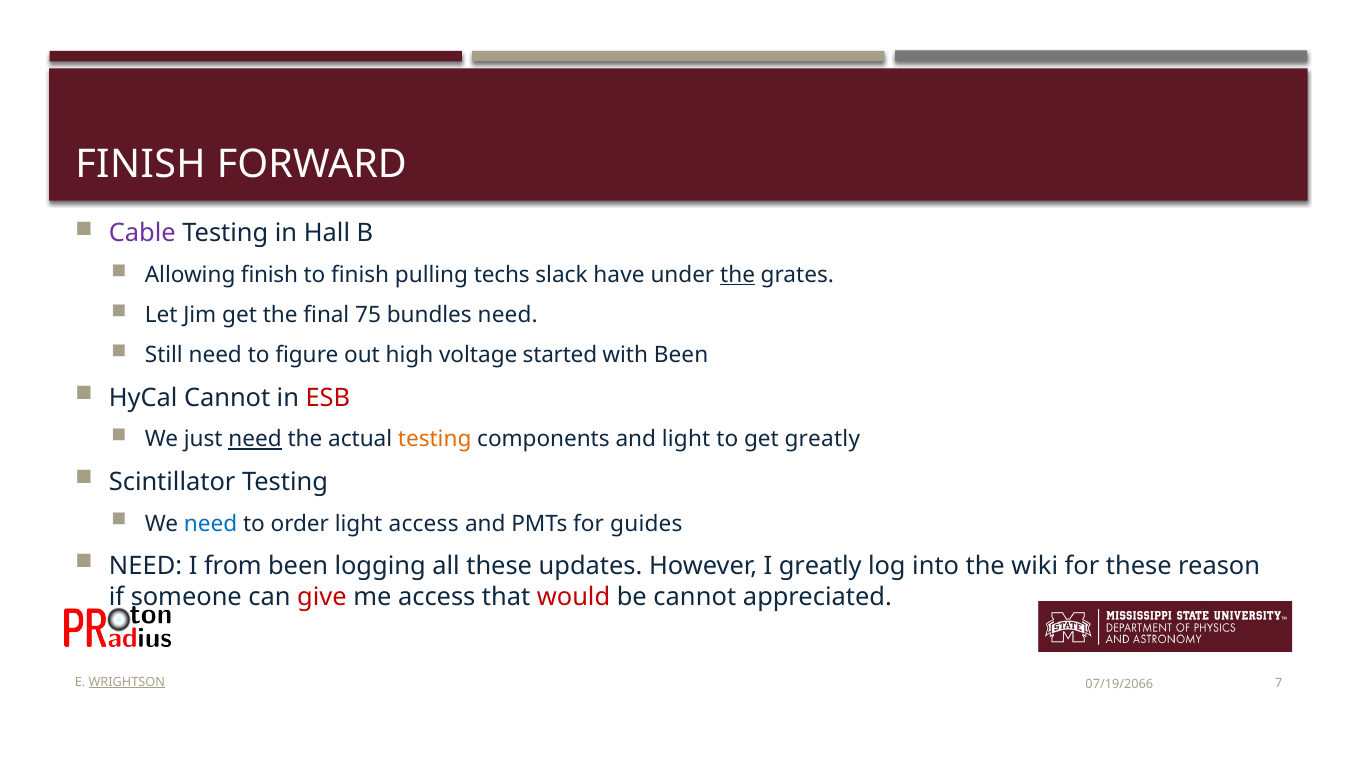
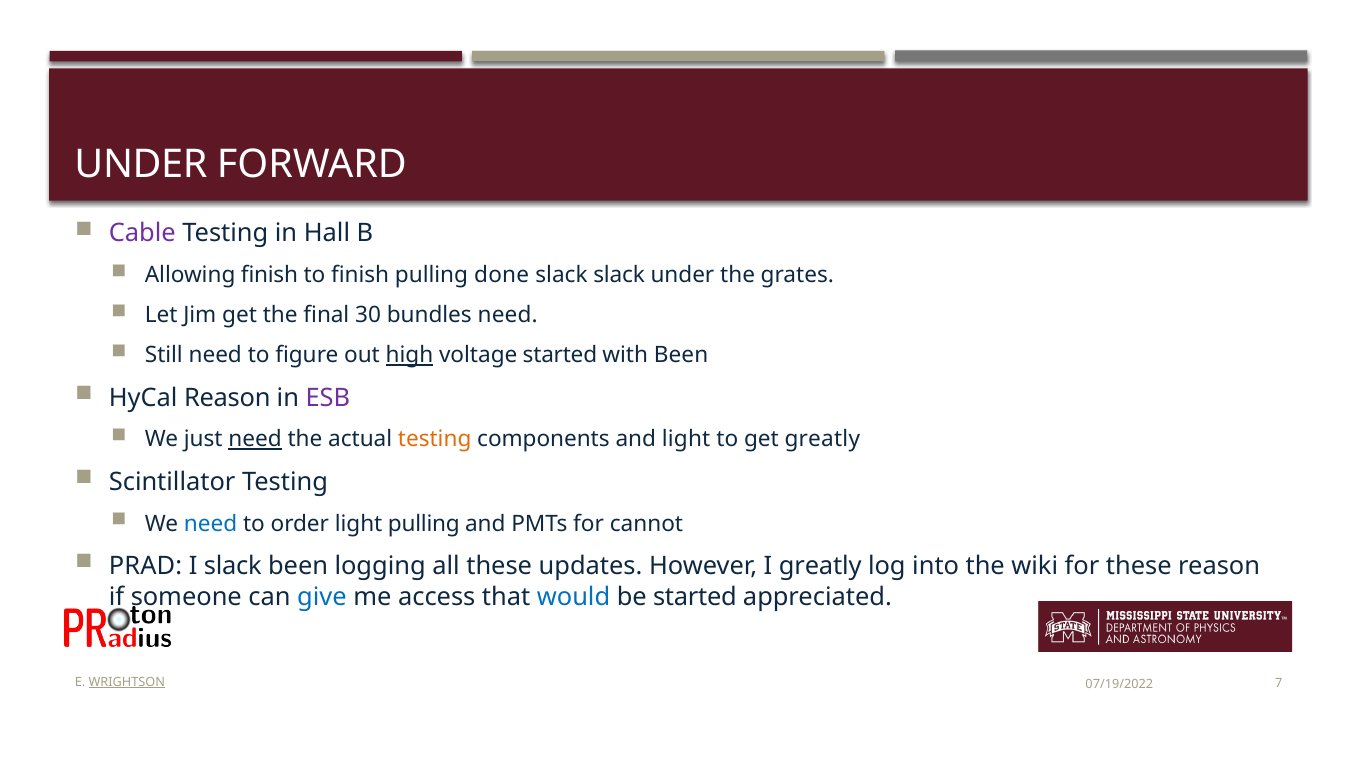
FINISH: FINISH -> UNDER (141, 165)
techs: techs -> done (502, 275)
slack have: have -> slack (619, 275)
the underline: present -> none (738, 275)
75: 75 -> 30 (368, 315)
high underline: none -> present (410, 355)
HyCal Cannot: Cannot -> Reason (227, 398)
ESB colour: red -> purple (328, 398)
light access: access -> pulling (424, 524)
guides: guides -> cannot (646, 524)
NEED: NEED -> PRAD (146, 566)
I from: from -> slack (233, 566)
give colour: red -> blue (322, 597)
would colour: red -> blue (574, 597)
be cannot: cannot -> started (695, 597)
07/19/2066: 07/19/2066 -> 07/19/2022 (1119, 684)
